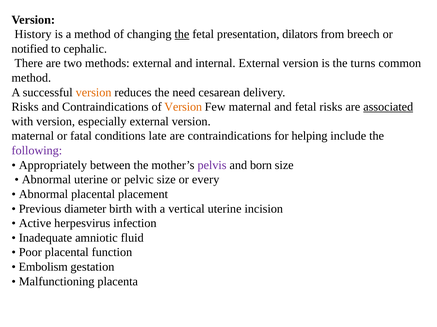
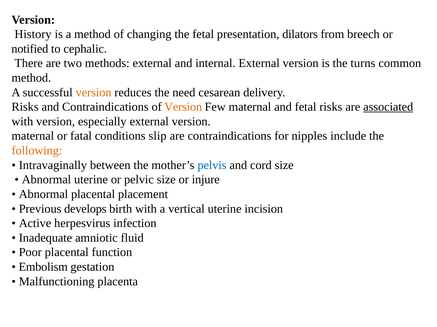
the underline: present -> none (182, 34)
late: late -> slip (158, 136)
helping: helping -> nipples (309, 136)
following colour: purple -> orange (37, 151)
Appropriately: Appropriately -> Intravaginally (53, 165)
pelvis colour: purple -> blue (212, 165)
born: born -> cord (261, 165)
every: every -> injure (206, 180)
diameter: diameter -> develops (85, 209)
